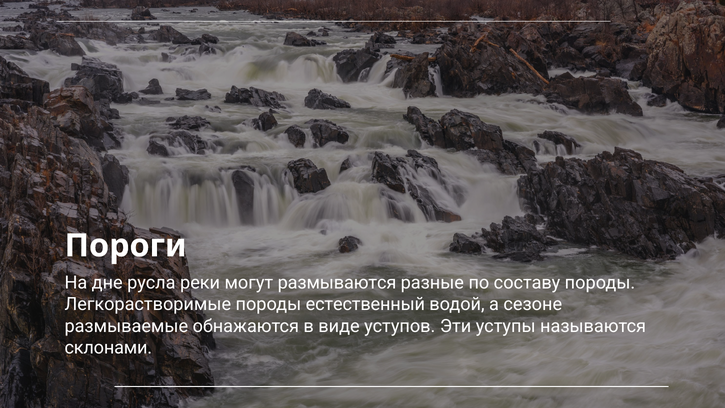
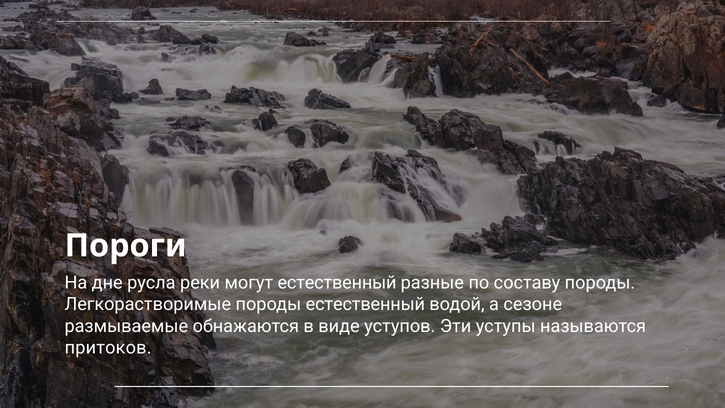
могут размываются: размываются -> естественный (337, 283)
склонами: склонами -> притоков (108, 348)
